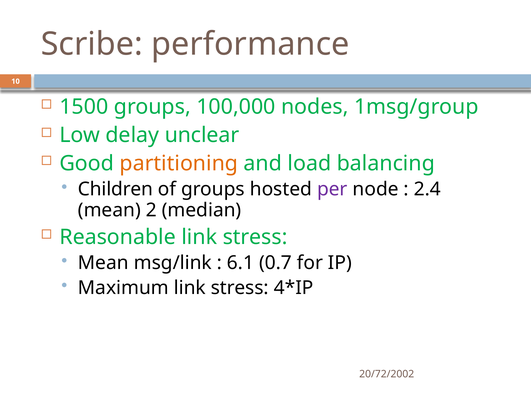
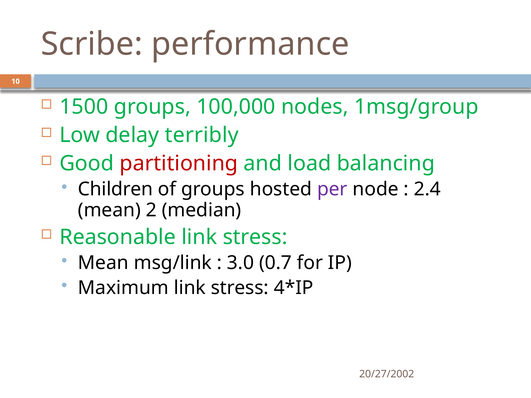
unclear: unclear -> terribly (202, 135)
partitioning colour: orange -> red (179, 163)
6.1: 6.1 -> 3.0 (240, 263)
20/72/2002: 20/72/2002 -> 20/27/2002 (387, 374)
